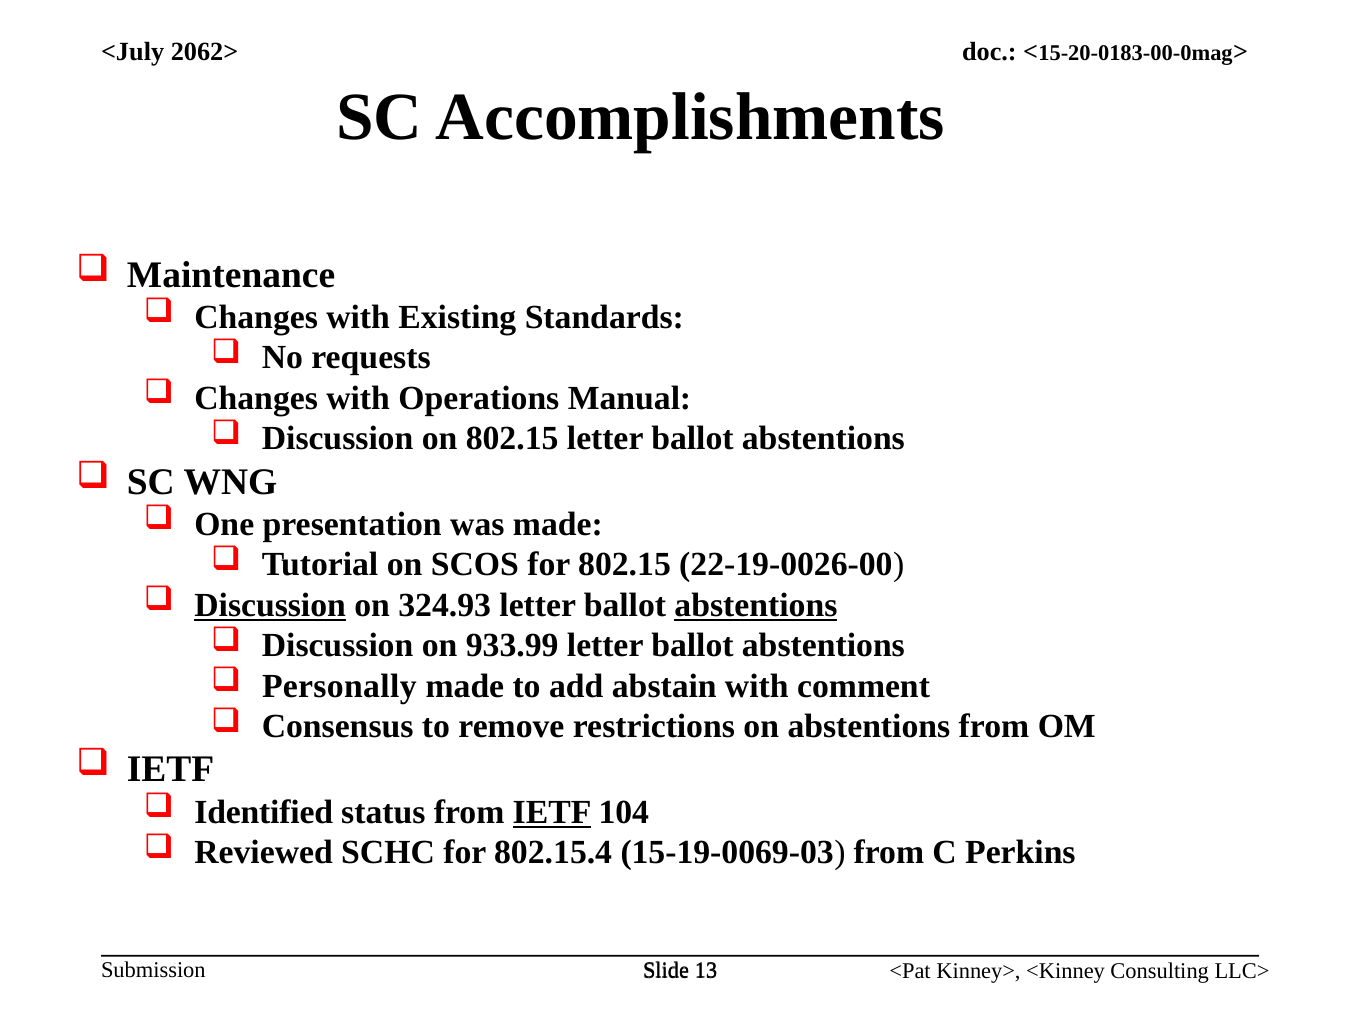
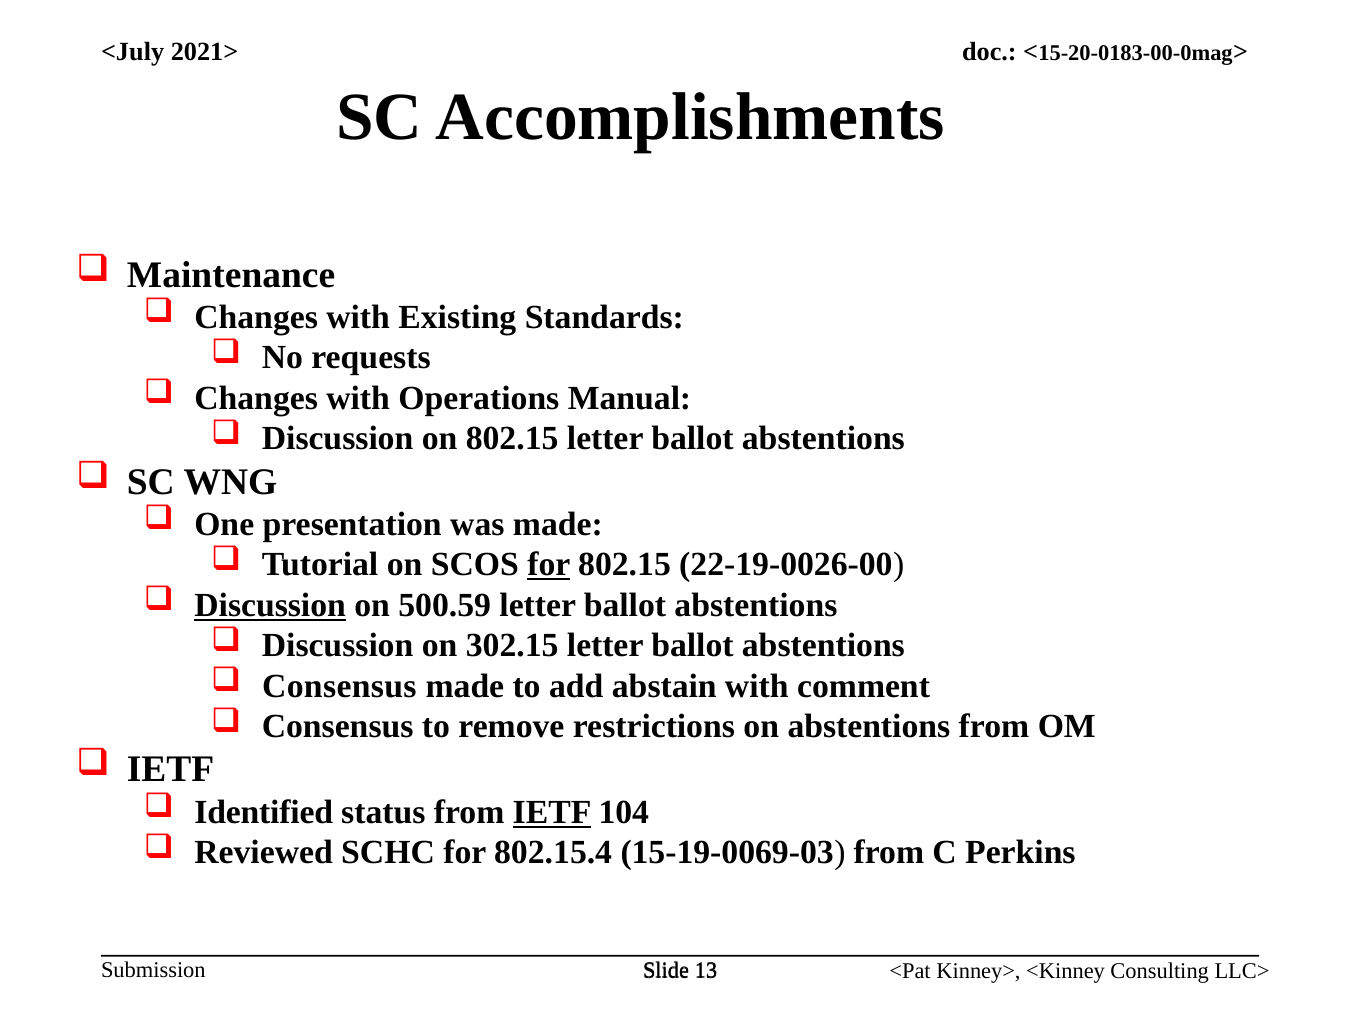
2062>: 2062> -> 2021> (205, 52)
for underline: none -> present (549, 565)
324.93: 324.93 -> 500.59 (445, 605)
abstentions underline: present -> none (756, 605)
933.99: 933.99 -> 302.15 (512, 645)
Personally: Personally -> Consensus (339, 686)
